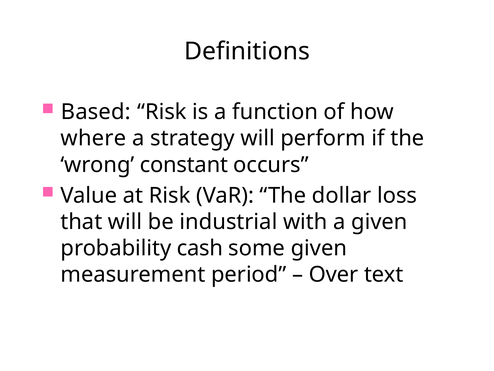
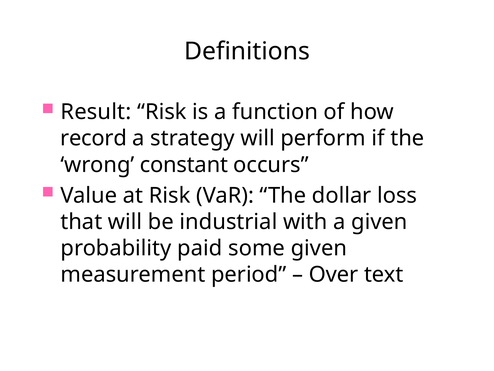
Based: Based -> Result (96, 112)
where: where -> record (94, 138)
cash: cash -> paid (200, 248)
